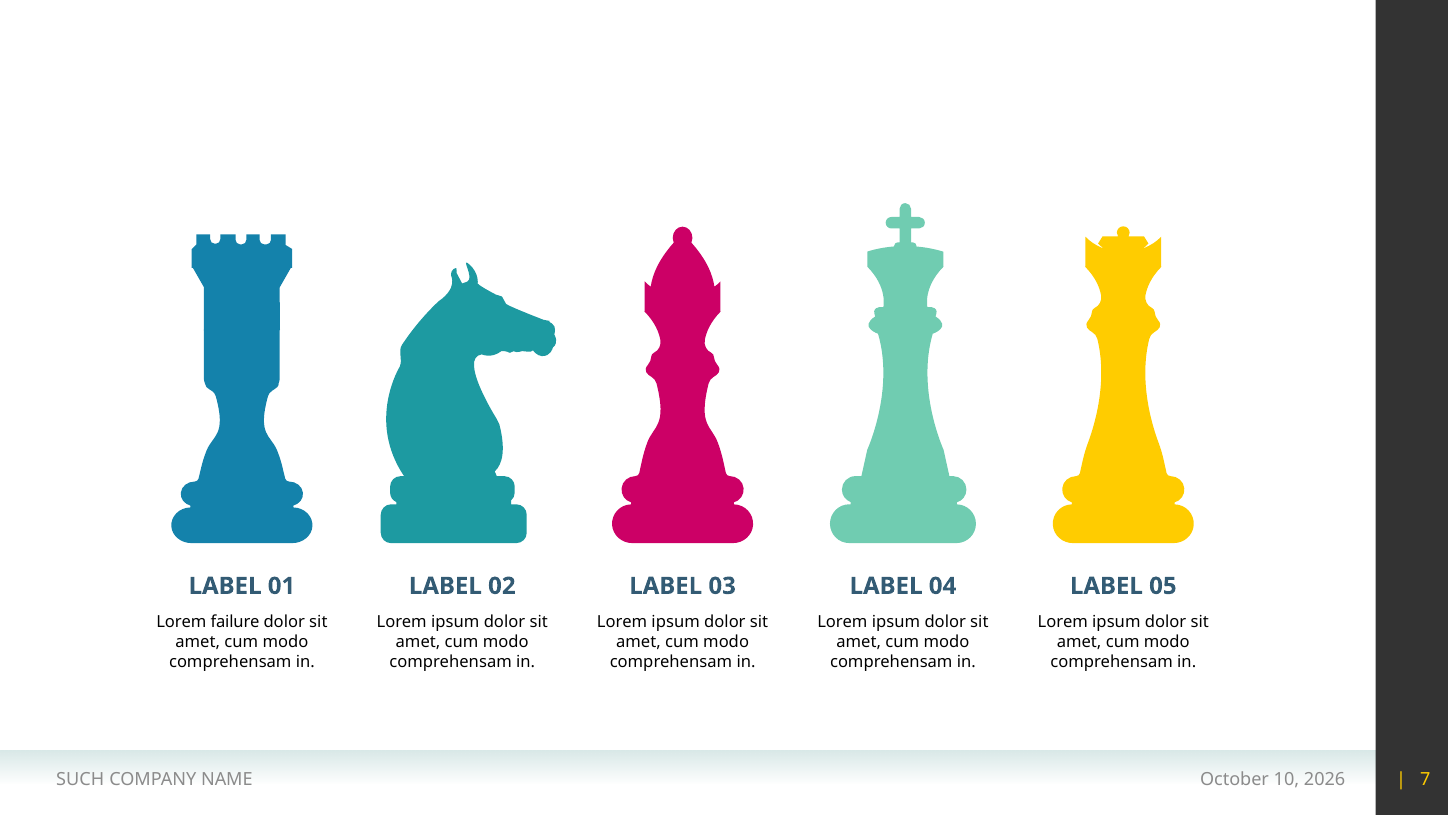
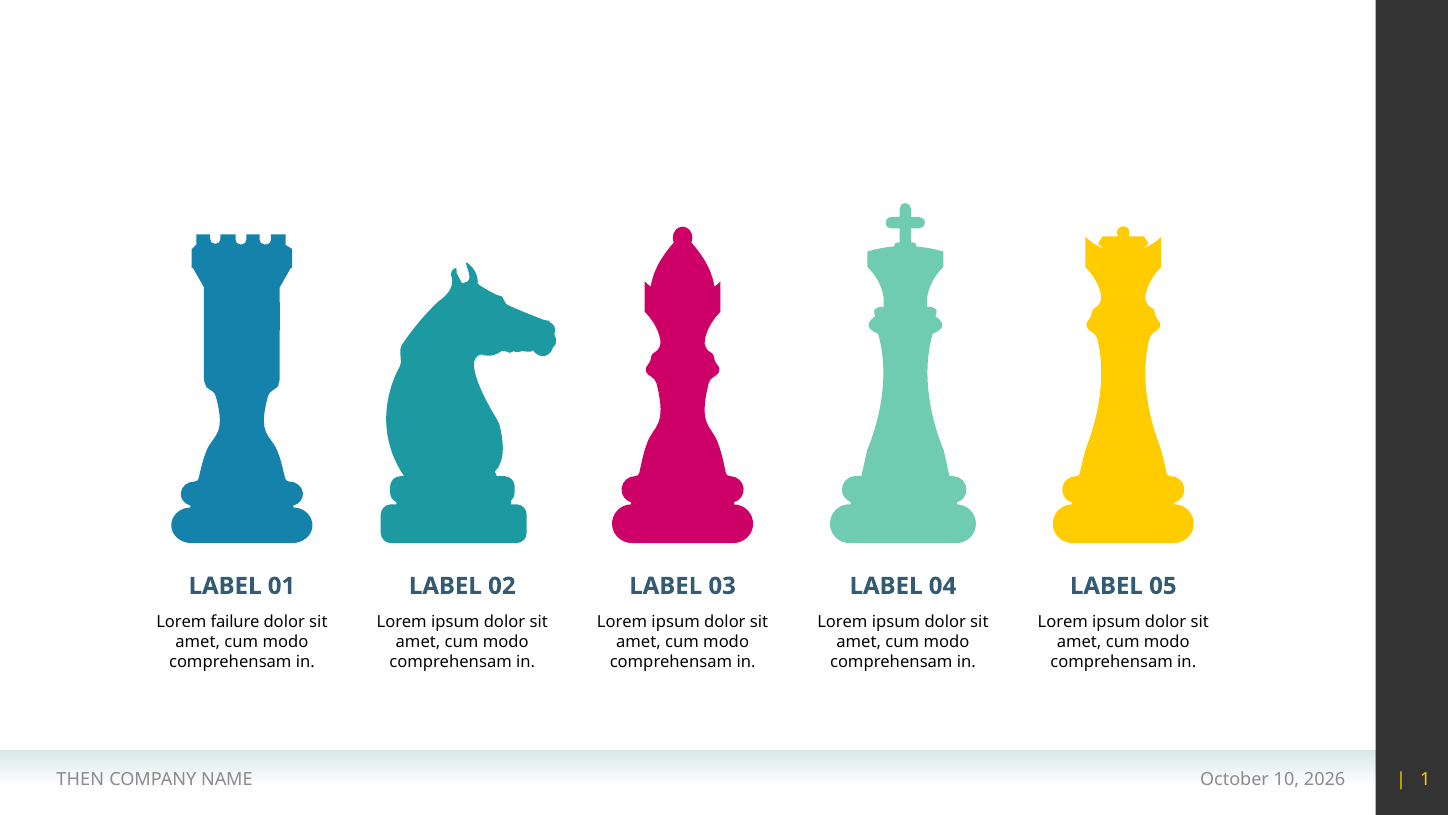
SUCH: SUCH -> THEN (80, 779)
7: 7 -> 1 (1425, 779)
